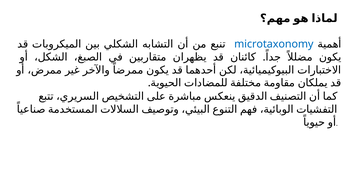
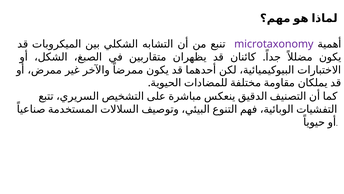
microtaxonomy colour: blue -> purple (274, 44)
